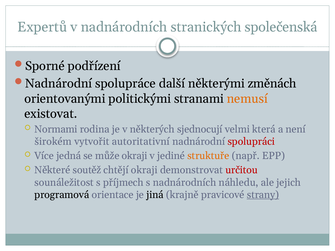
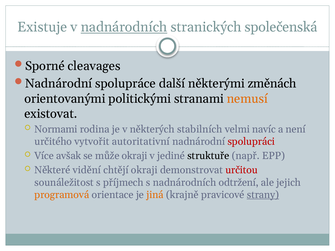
Expertů: Expertů -> Existuje (42, 27)
nadnárodních underline: none -> present (124, 27)
podřízení: podřízení -> cleavages (94, 66)
sjednocují: sjednocují -> stabilních (200, 129)
která: která -> navíc (264, 129)
širokém: širokém -> určitého (53, 142)
jedná: jedná -> avšak (69, 156)
struktuře colour: orange -> black (208, 156)
soutěž: soutěž -> vidění (87, 170)
náhledu: náhledu -> odtržení (239, 183)
programová colour: black -> orange (62, 195)
jiná colour: black -> orange (155, 195)
